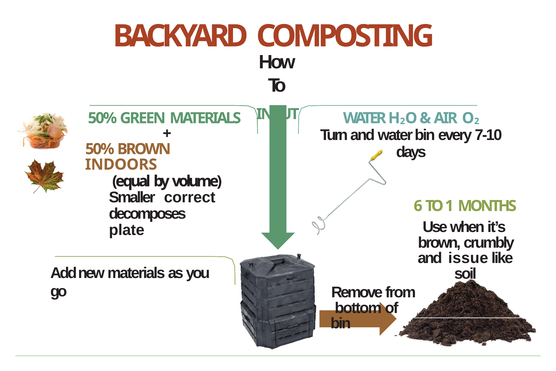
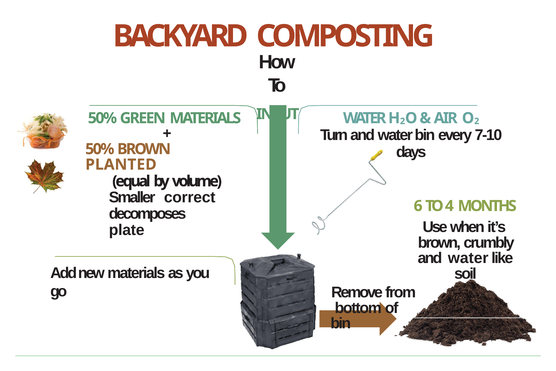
INDOORS: INDOORS -> PLANTED (121, 164)
1: 1 -> 4 (449, 206)
issue: issue -> water (468, 258)
